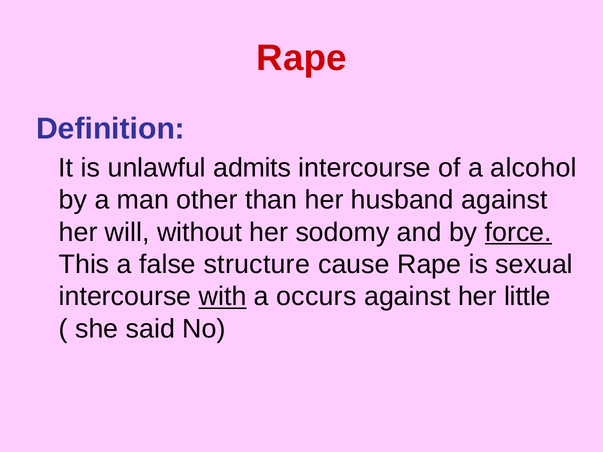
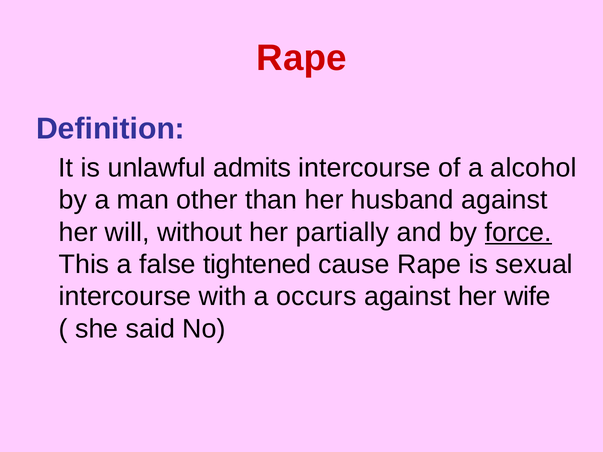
sodomy: sodomy -> partially (342, 232)
structure: structure -> tightened (257, 265)
with underline: present -> none (223, 297)
little: little -> wife (527, 297)
